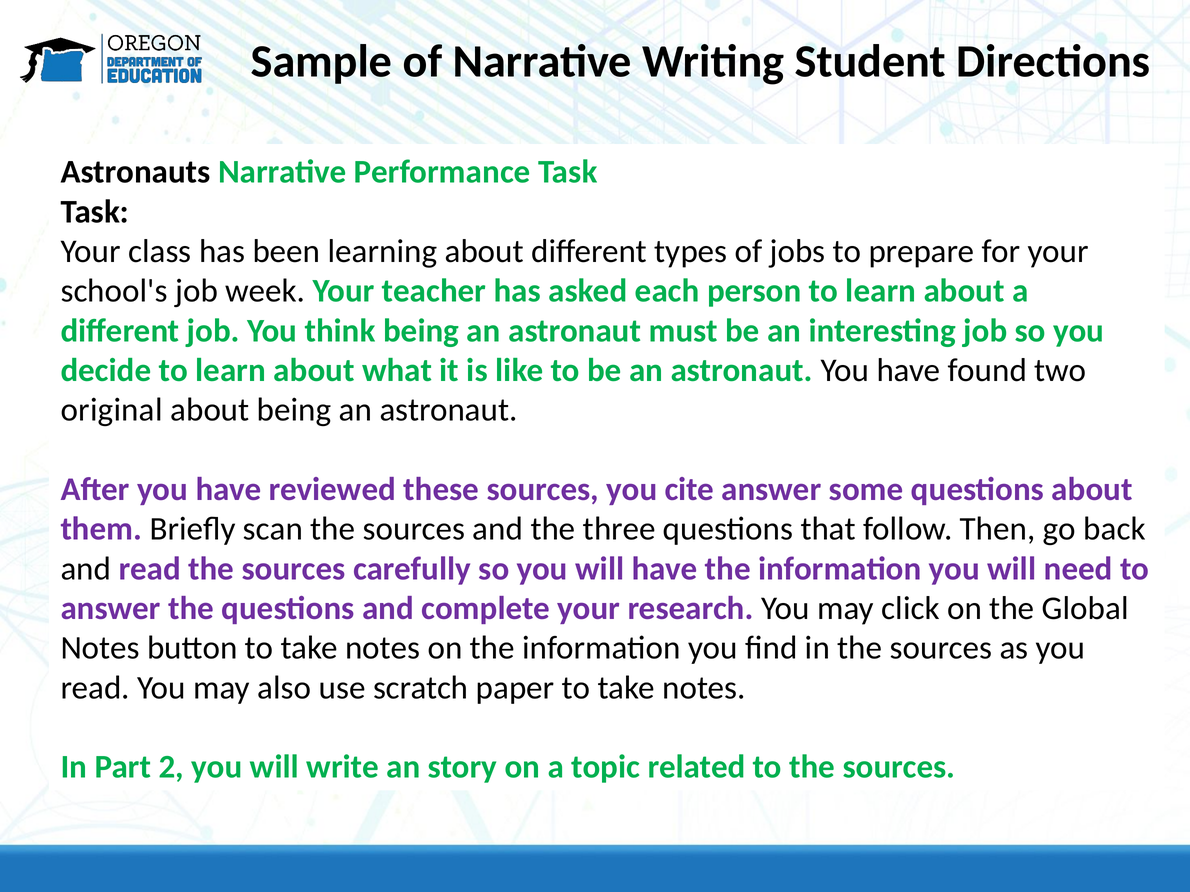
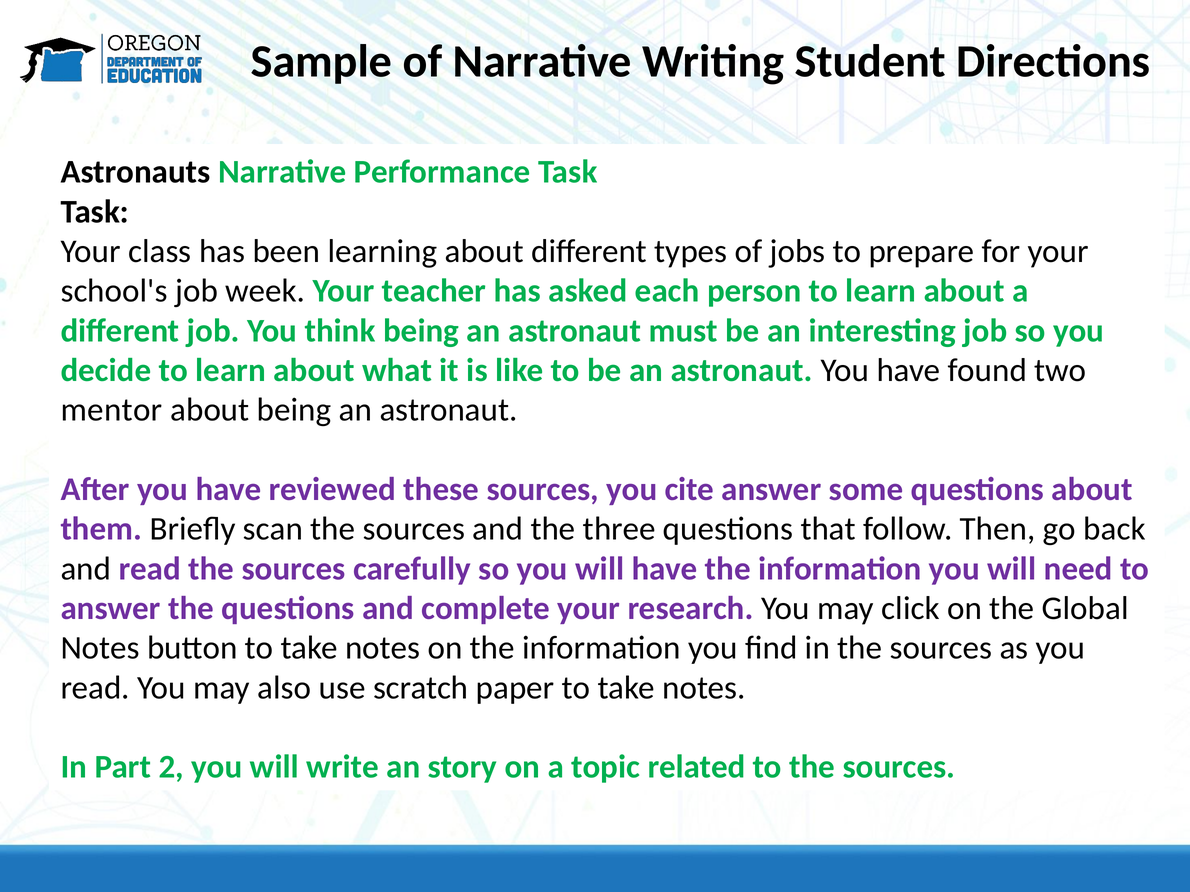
original: original -> mentor (112, 410)
